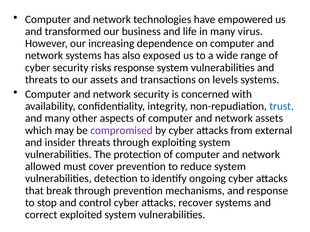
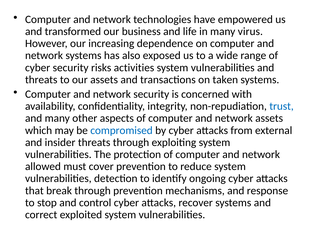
risks response: response -> activities (134, 68)
levels: levels -> taken (225, 80)
compromised colour: purple -> blue (122, 131)
